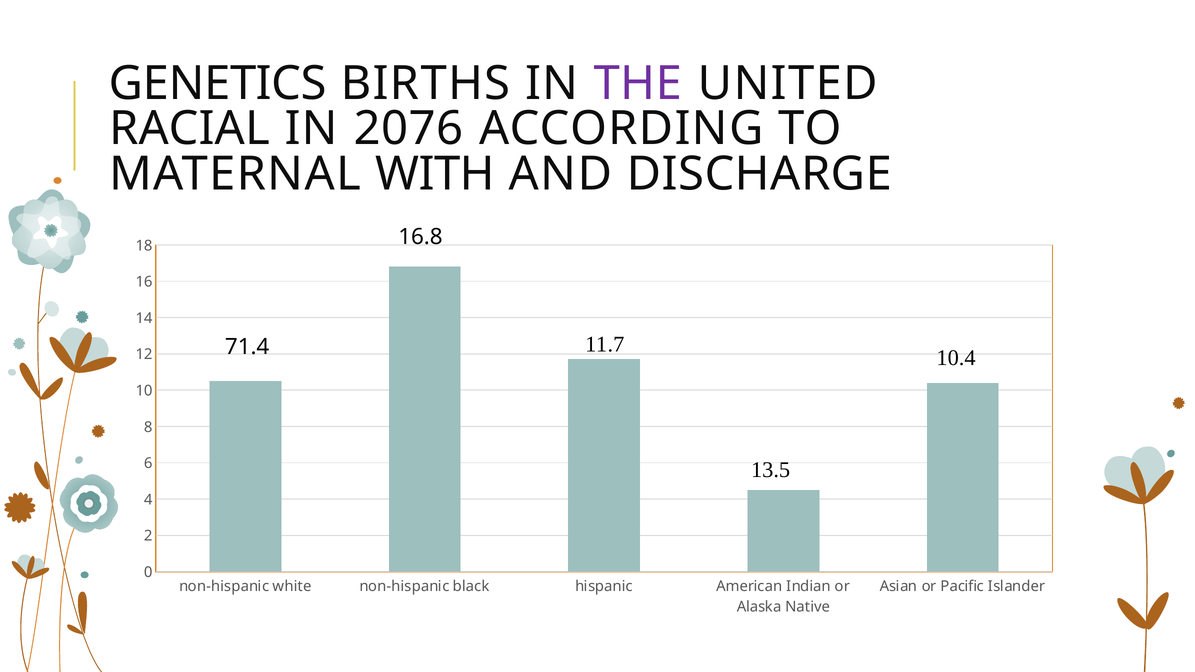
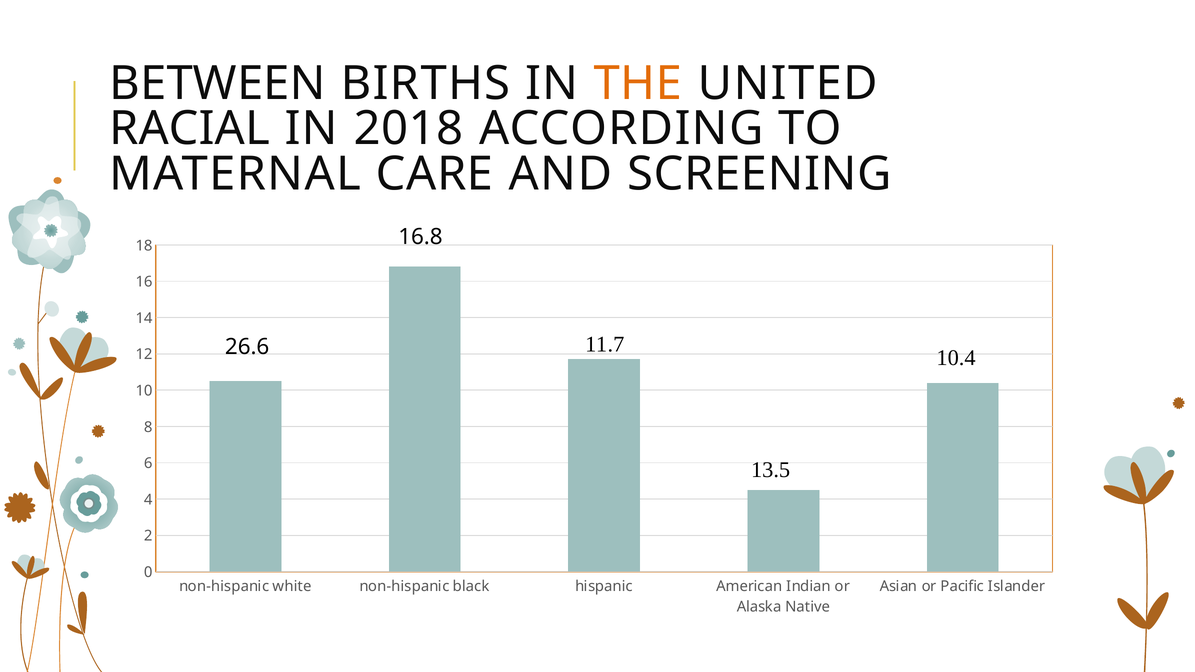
GENETICS: GENETICS -> BETWEEN (218, 83)
THE colour: purple -> orange (638, 83)
2076: 2076 -> 2018 (408, 129)
WITH: WITH -> CARE (435, 174)
DISCHARGE: DISCHARGE -> SCREENING (759, 174)
71.4: 71.4 -> 26.6 (247, 347)
